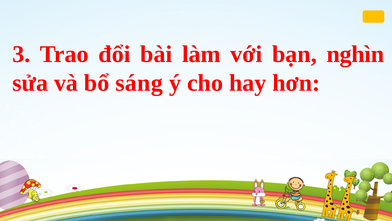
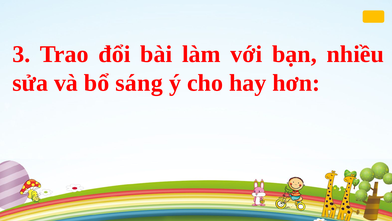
nghìn: nghìn -> nhiều (355, 54)
